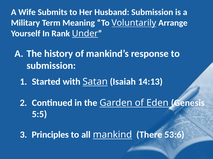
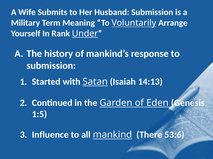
5:5: 5:5 -> 1:5 (39, 115)
Principles: Principles -> Influence (50, 135)
